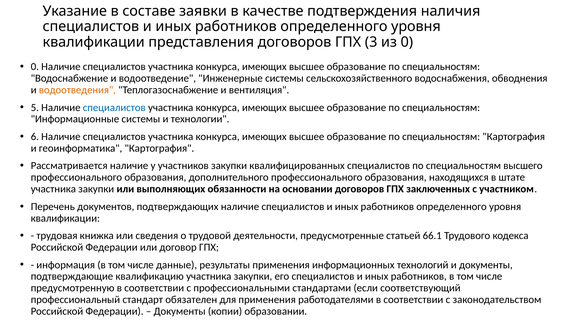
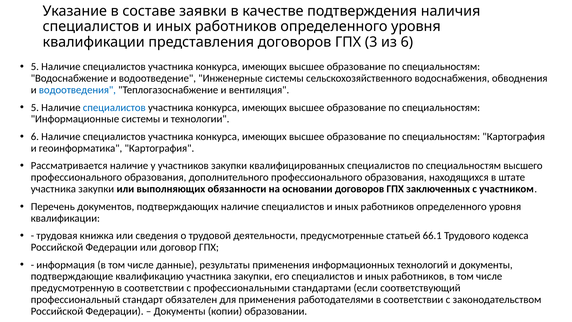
из 0: 0 -> 6 (407, 42)
0: 0 -> 5 (35, 67)
водоотведения colour: orange -> blue (77, 90)
